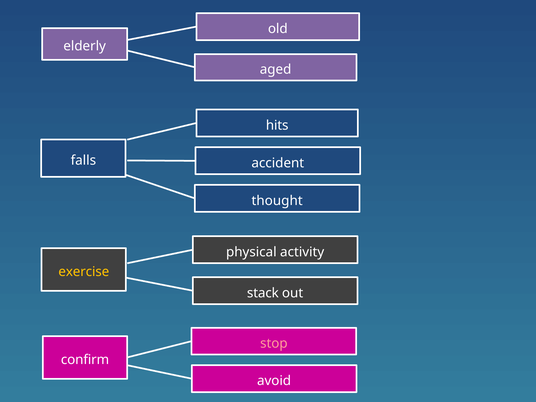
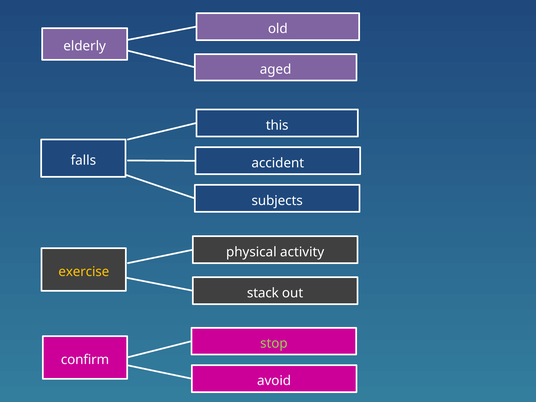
hits: hits -> this (277, 125)
thought: thought -> subjects (277, 201)
stop colour: pink -> light green (274, 343)
